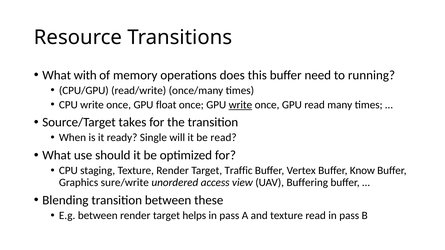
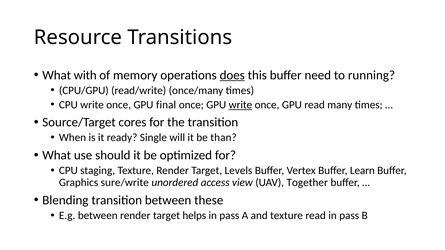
does underline: none -> present (232, 75)
float: float -> final (166, 105)
takes: takes -> cores (133, 122)
be read: read -> than (224, 138)
Traffic: Traffic -> Levels (238, 171)
Know: Know -> Learn (362, 171)
Buffering: Buffering -> Together (307, 183)
